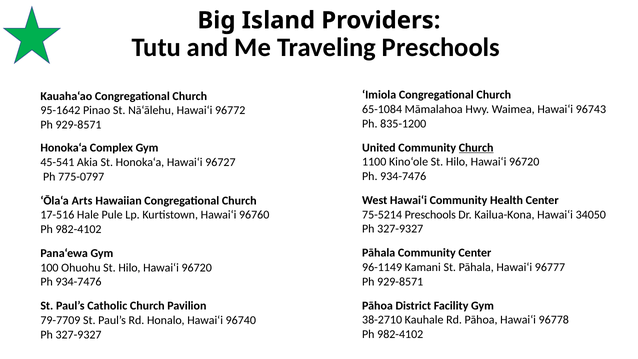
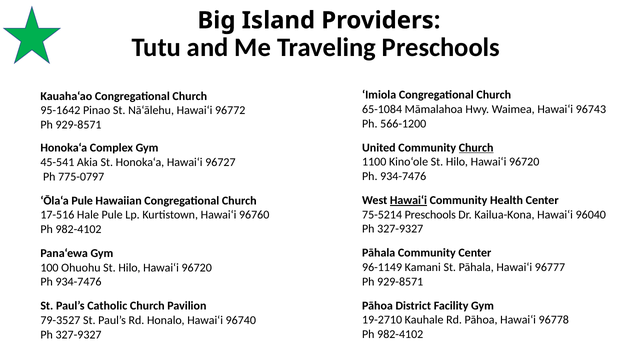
835-1200: 835-1200 -> 566-1200 (403, 124)
Hawai‘i underline: none -> present (408, 200)
Ōla‘a Arts: Arts -> Pule (82, 201)
34050: 34050 -> 96040 (591, 215)
38-2710: 38-2710 -> 19-2710 (382, 320)
79-7709: 79-7709 -> 79-3527 (60, 320)
